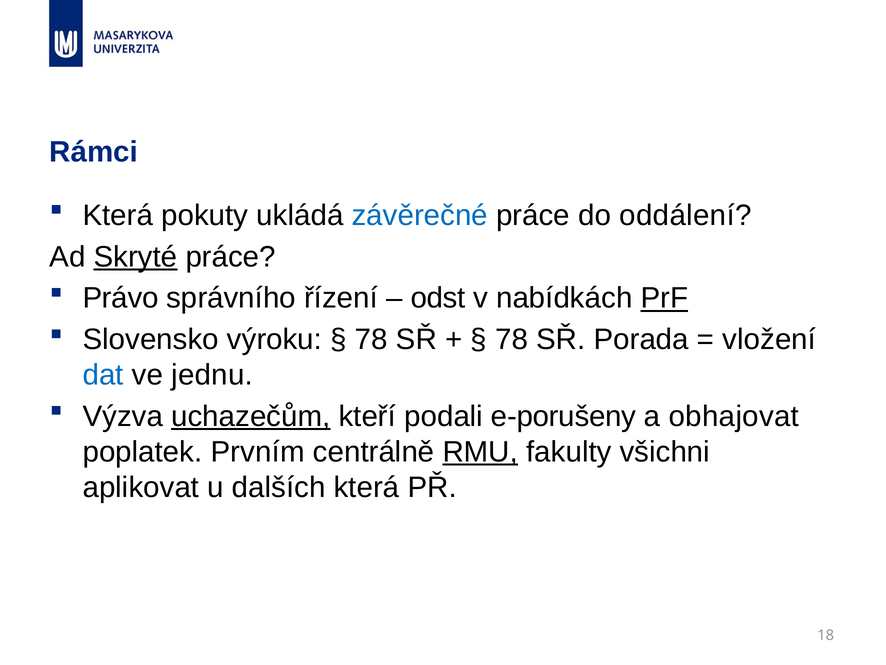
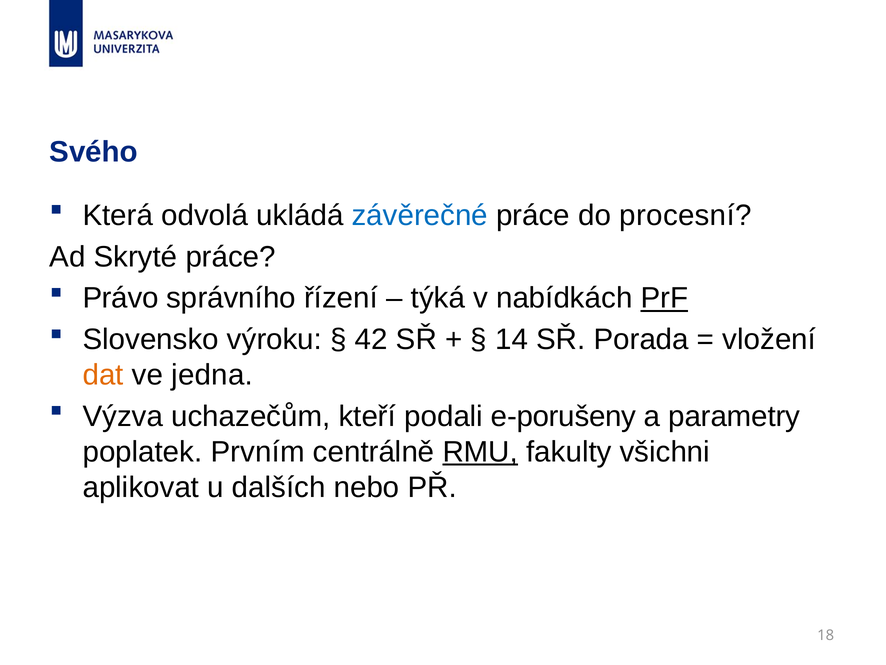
Rámci: Rámci -> Svého (94, 152)
pokuty: pokuty -> odvolá (205, 215)
oddálení: oddálení -> procesní (685, 215)
Skryté underline: present -> none (135, 257)
odst: odst -> týká (438, 298)
78: 78 -> 42 (371, 339)
78: 78 -> 14 (512, 339)
dat colour: blue -> orange (103, 375)
jednu: jednu -> jedna (212, 375)
uchazečům underline: present -> none (251, 416)
obhajovat: obhajovat -> parametry (734, 416)
dalších která: která -> nebo (367, 487)
